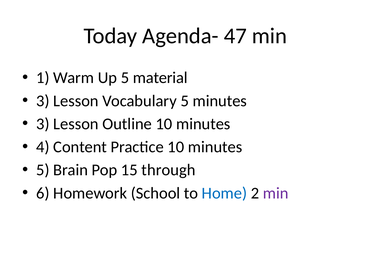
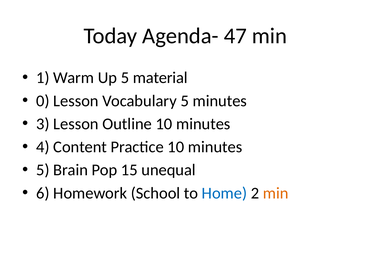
3: 3 -> 0 (43, 101)
through: through -> unequal (169, 170)
min colour: purple -> orange (276, 193)
